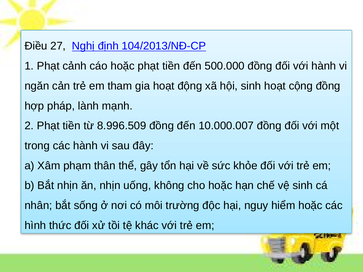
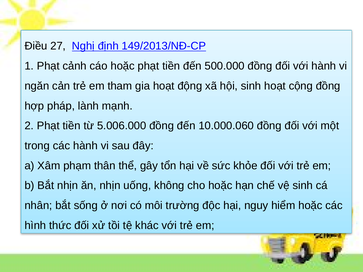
104/2013/NĐ-CP: 104/2013/NĐ-CP -> 149/2013/NĐ-CP (164, 46)
8.996.509: 8.996.509 -> 5.006.000 (122, 126)
10.000.007: 10.000.007 -> 10.000.060 (226, 126)
